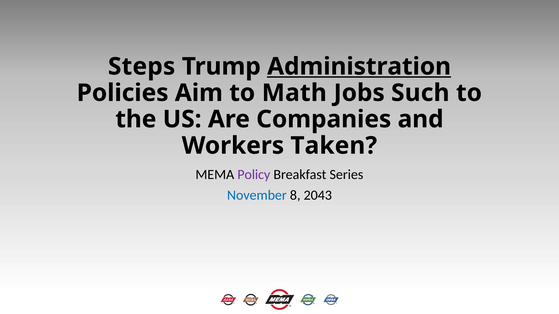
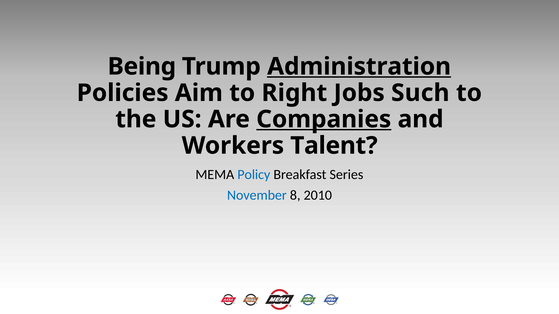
Steps: Steps -> Being (142, 67)
Math: Math -> Right (294, 93)
Companies underline: none -> present (324, 119)
Taken: Taken -> Talent (334, 146)
Policy colour: purple -> blue (254, 175)
2043: 2043 -> 2010 (318, 196)
